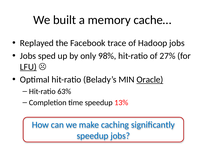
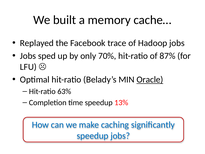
98%: 98% -> 70% (107, 56)
27%: 27% -> 87% (167, 56)
LFU underline: present -> none (28, 67)
